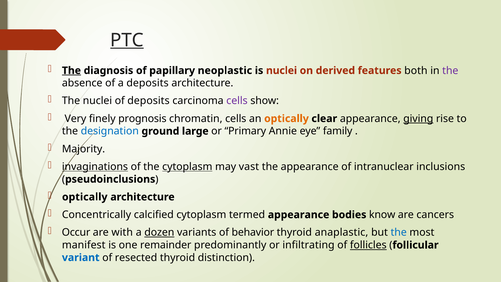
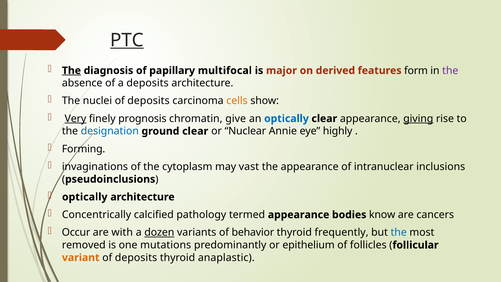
neoplastic: neoplastic -> multifocal (225, 71)
is nuclei: nuclei -> major (281, 71)
both: both -> form (416, 71)
cells colour: purple -> orange (237, 101)
Very underline: none -> present (75, 119)
chromatin cells: cells -> give (236, 119)
optically colour: orange -> blue (286, 119)
ground large: large -> clear (195, 131)
Primary: Primary -> Nuclear (245, 131)
family: family -> highly (338, 131)
Majority: Majority -> Forming (84, 149)
invaginations underline: present -> none (95, 167)
cytoplasm underline: present -> none (187, 167)
calcified cytoplasm: cytoplasm -> pathology (201, 215)
anaplastic: anaplastic -> frequently (342, 232)
manifest: manifest -> removed (84, 245)
remainder: remainder -> mutations (166, 245)
infiltrating: infiltrating -> epithelium (309, 245)
follicles underline: present -> none (368, 245)
variant colour: blue -> orange (81, 257)
resected: resected -> deposits (136, 257)
distinction: distinction -> anaplastic (226, 257)
